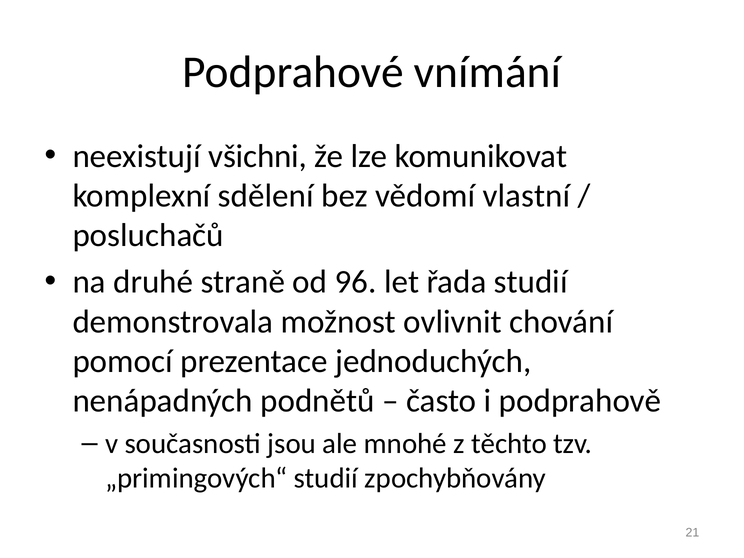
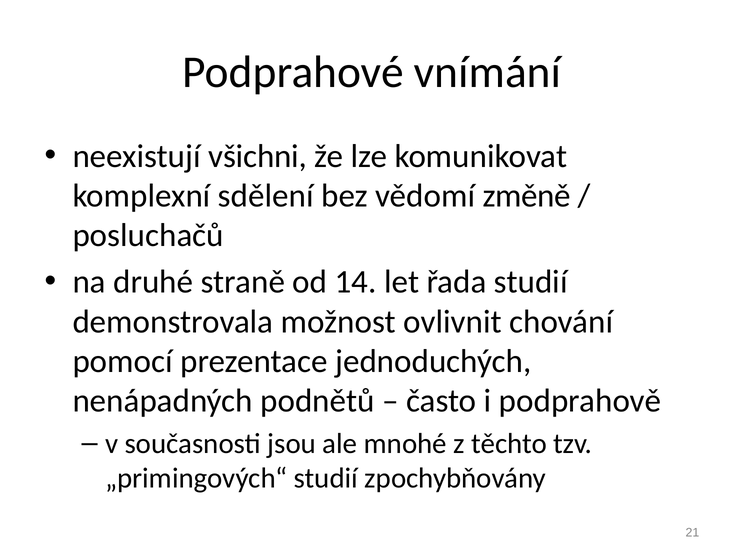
vlastní: vlastní -> změně (527, 196)
96: 96 -> 14 (356, 282)
